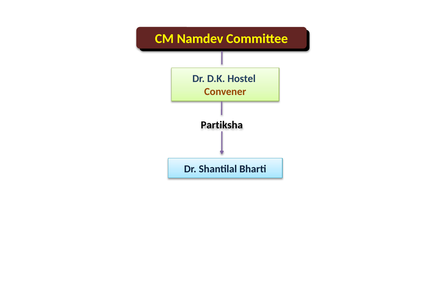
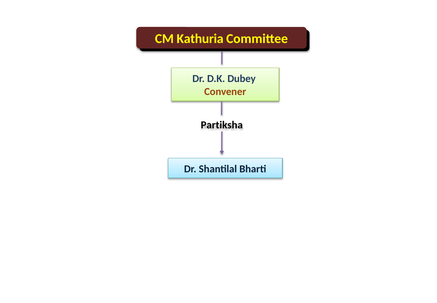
Namdev: Namdev -> Kathuria (200, 39)
Hostel: Hostel -> Dubey (242, 79)
